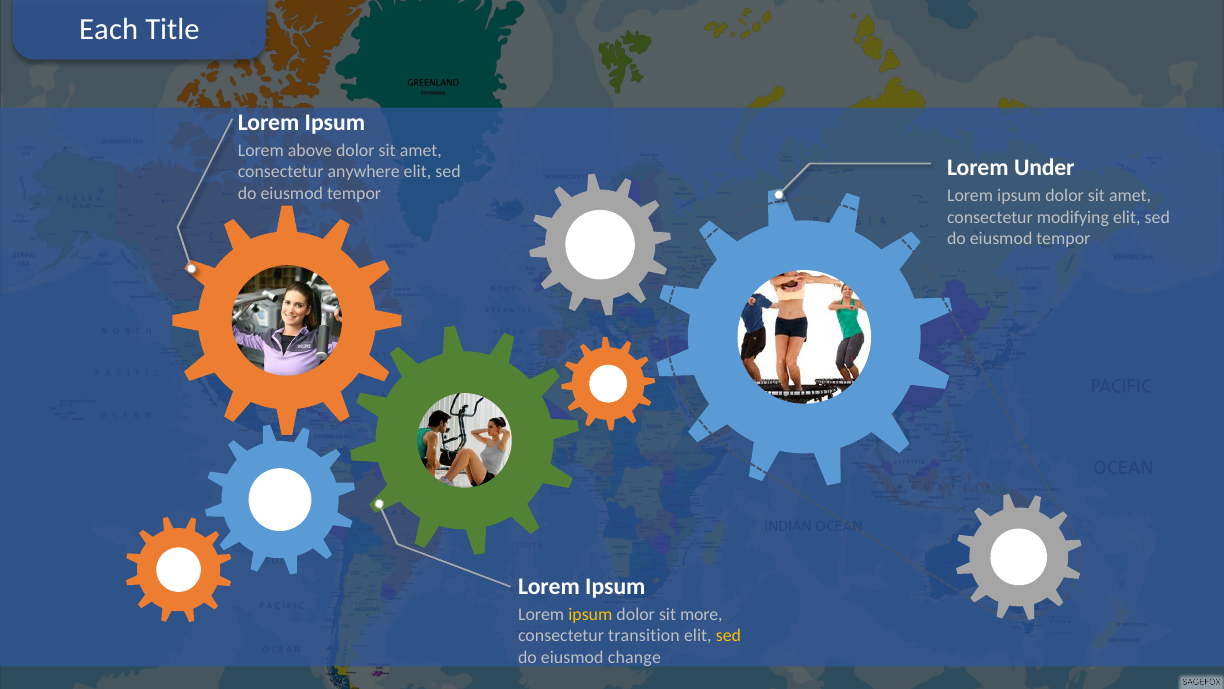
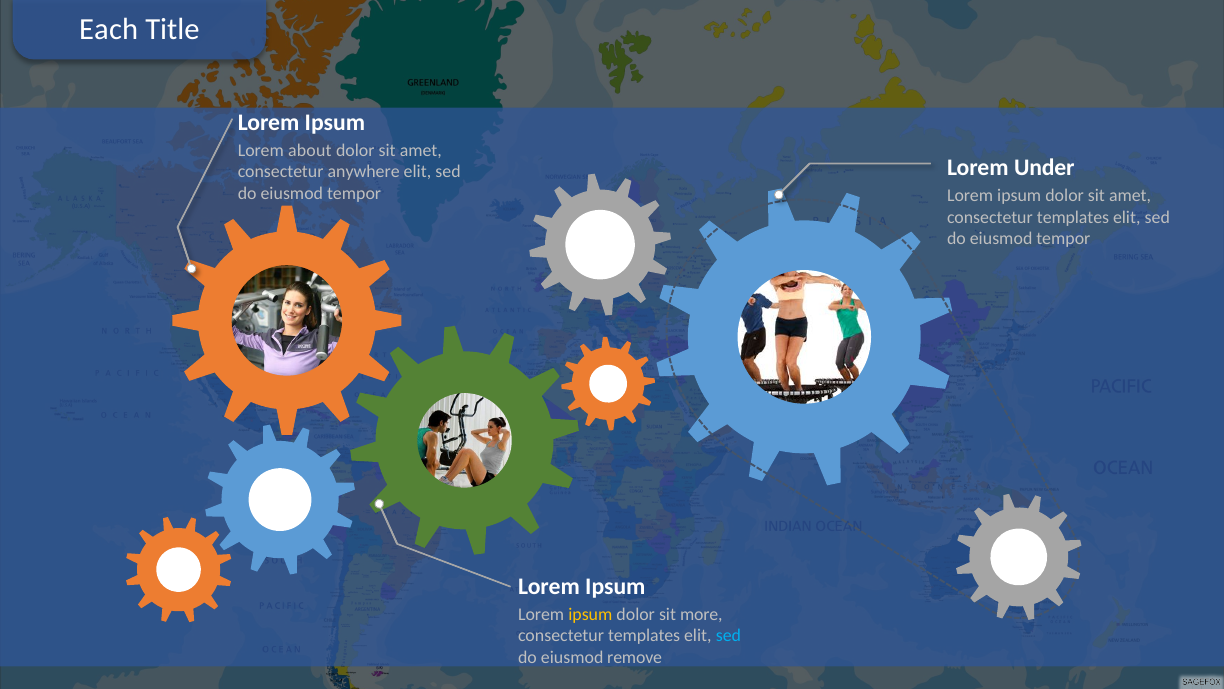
above: above -> about (310, 150)
modifying: modifying -> templates (1073, 217)
transition: transition -> templates (644, 635)
sed colour: yellow -> light blue (728, 635)
change: change -> remove (635, 657)
